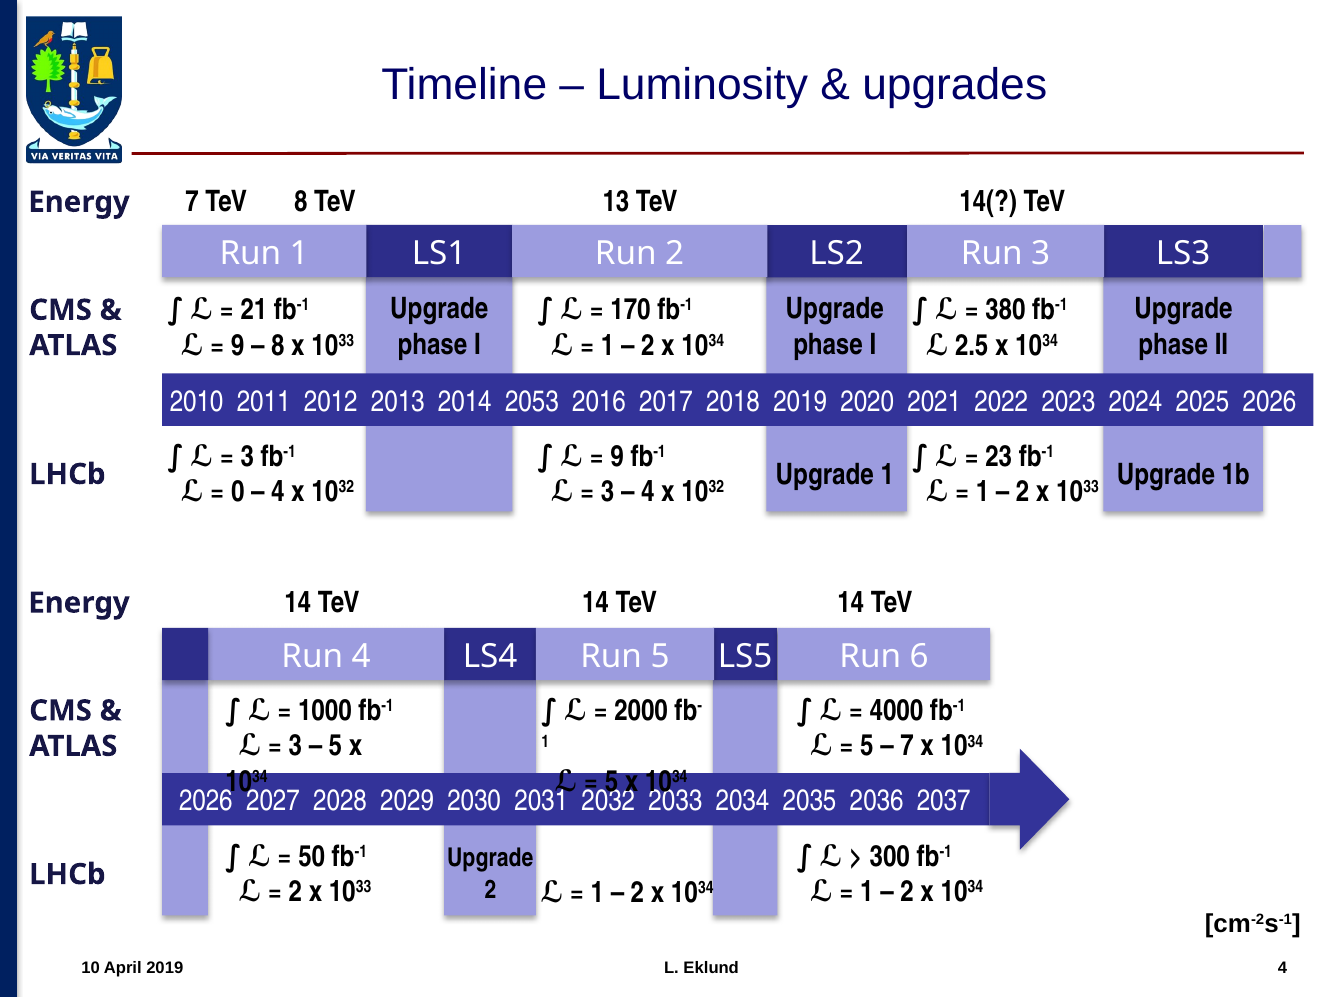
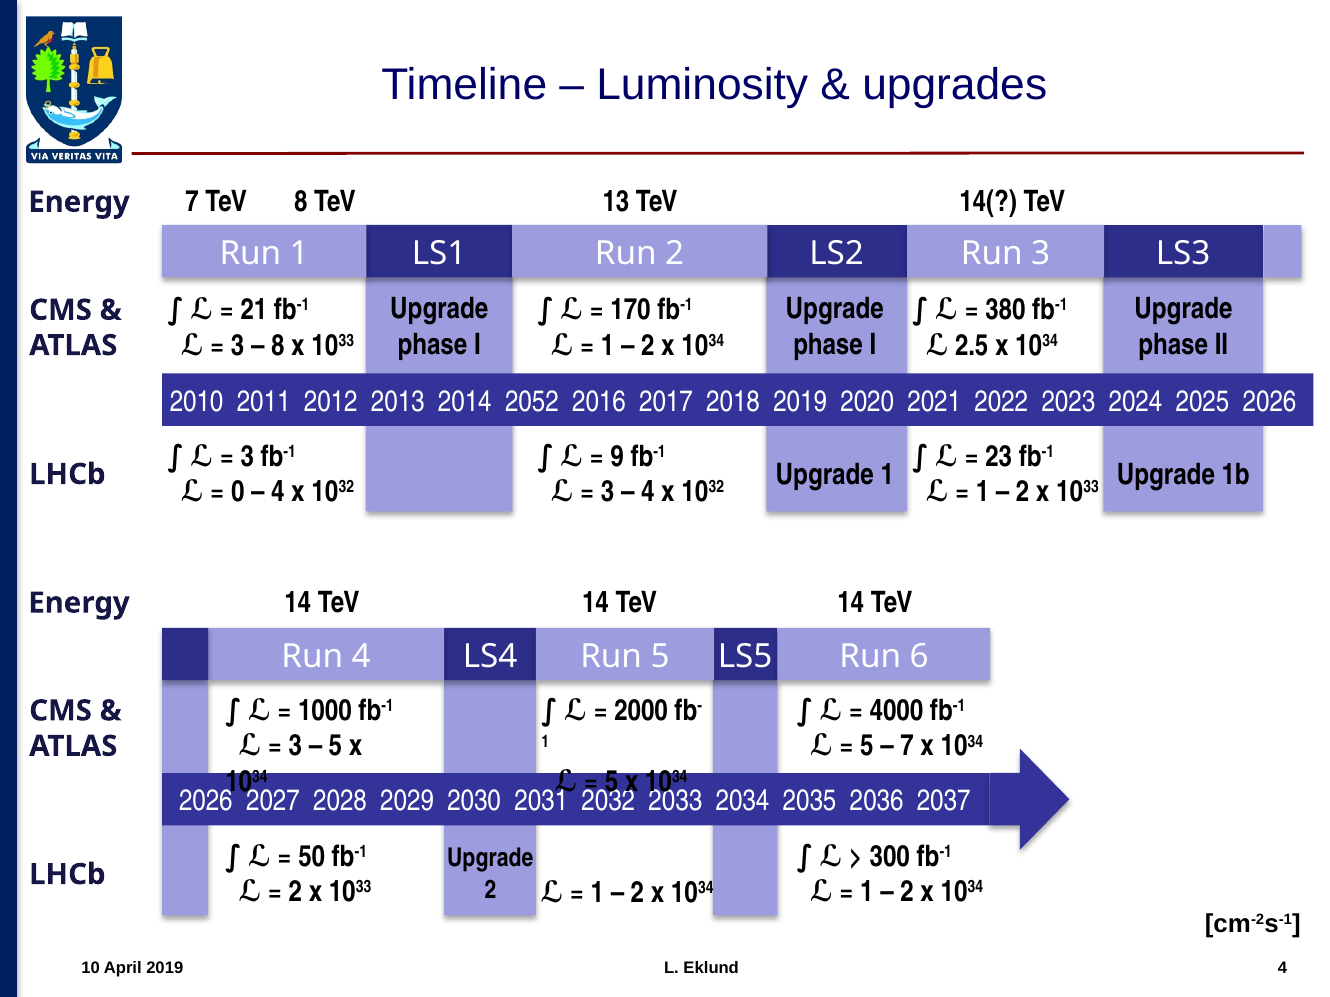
9: 9 -> 3 (238, 346)
2053: 2053 -> 2052 (532, 402)
